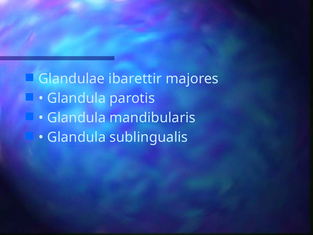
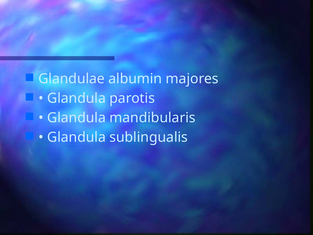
ibarettir: ibarettir -> albumin (135, 79)
